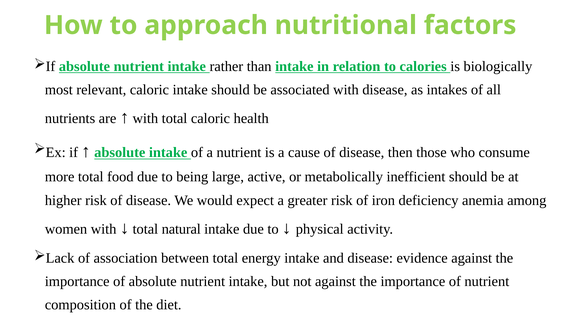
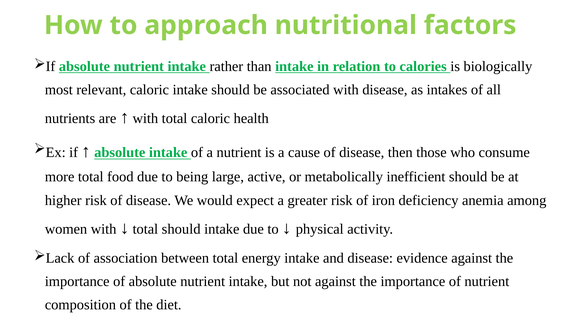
total natural: natural -> should (181, 229)
